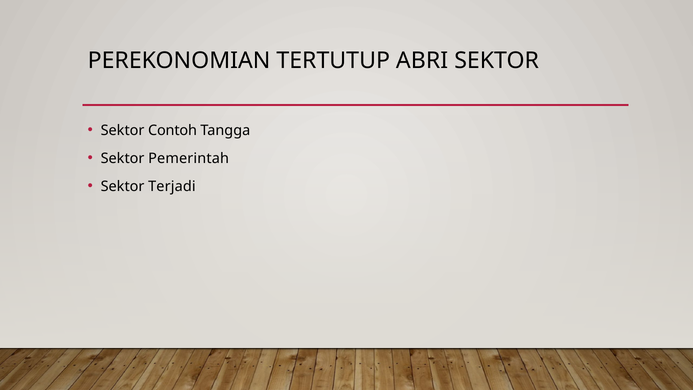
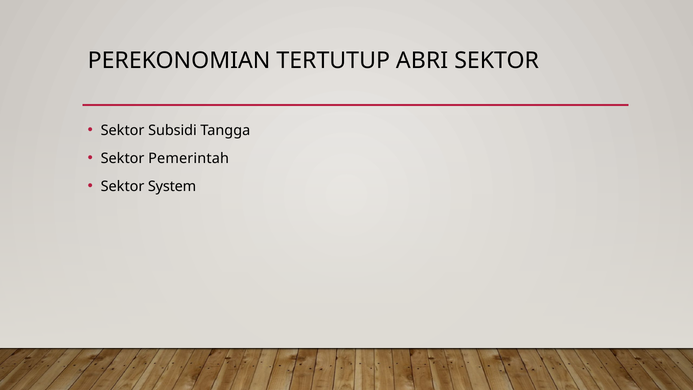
Contoh: Contoh -> Subsidi (172, 130)
Terjadi: Terjadi -> System (172, 186)
